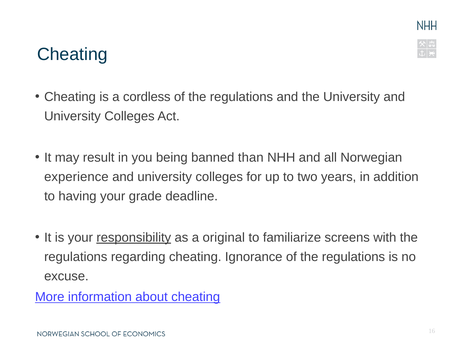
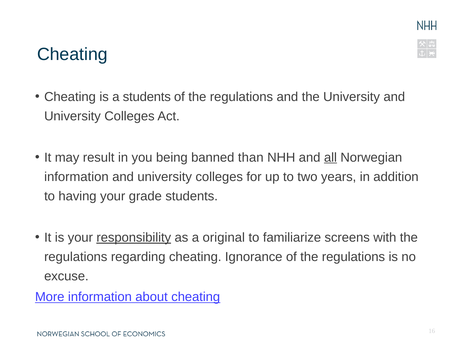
a cordless: cordless -> students (147, 97)
all underline: none -> present (330, 157)
experience: experience -> information (76, 177)
grade deadline: deadline -> students (192, 196)
